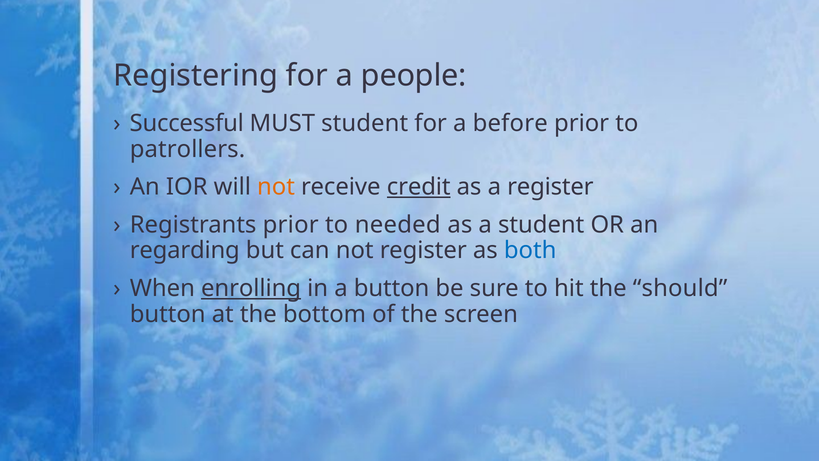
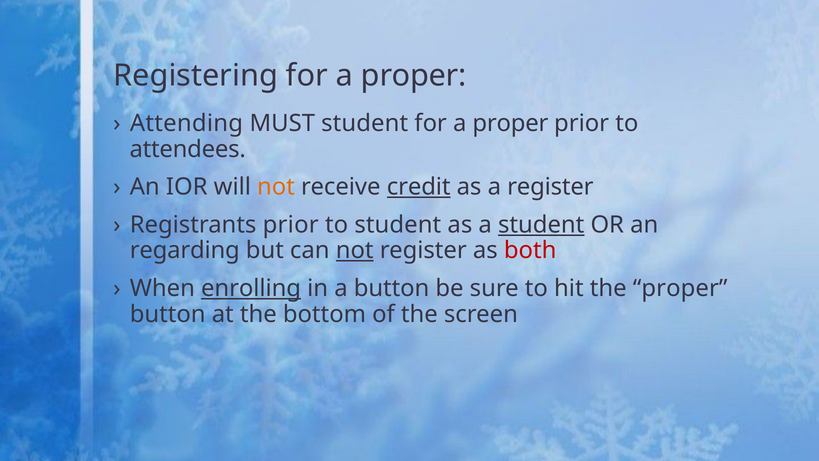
Registering for a people: people -> proper (414, 75)
Successful: Successful -> Attending (186, 123)
before: before -> proper (510, 123)
patrollers: patrollers -> attendees (188, 149)
to needed: needed -> student (398, 225)
student underline: none -> present (541, 225)
not underline: none -> present (355, 251)
both colour: blue -> red (530, 251)
the should: should -> proper (680, 288)
